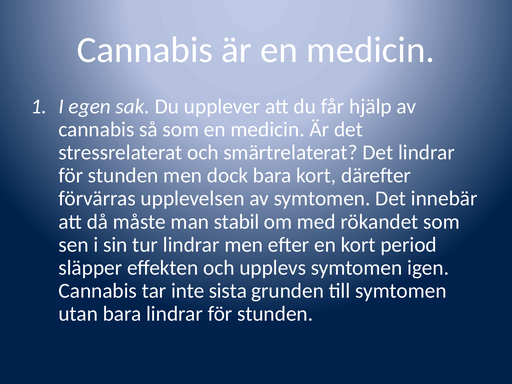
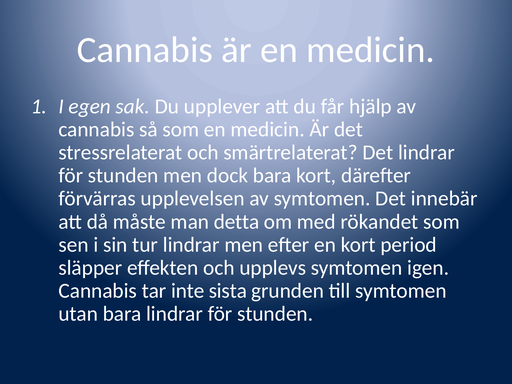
stabil: stabil -> detta (237, 222)
